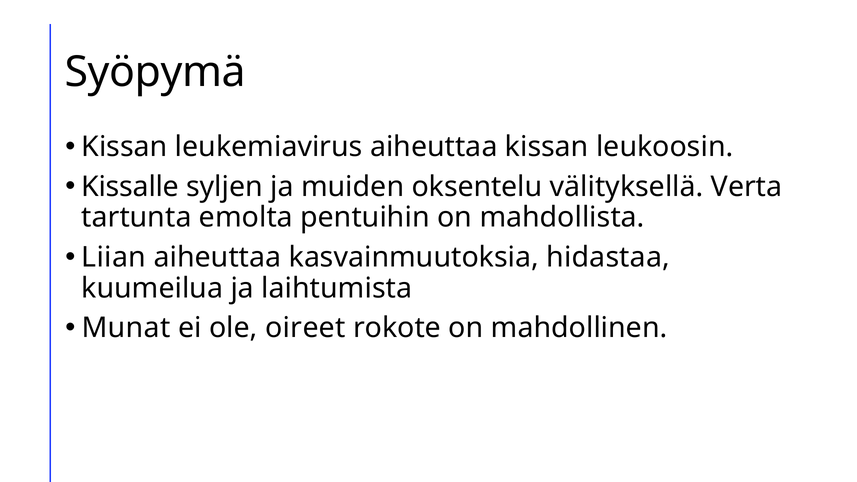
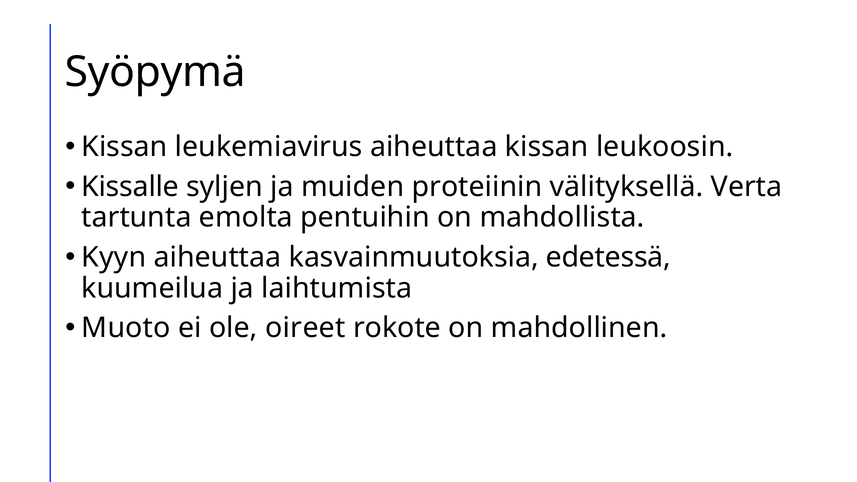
oksentelu: oksentelu -> proteiinin (477, 187)
Liian: Liian -> Kyyn (114, 257)
hidastaa: hidastaa -> edetessä (608, 257)
Munat: Munat -> Muoto (126, 328)
